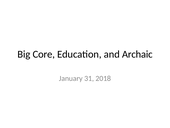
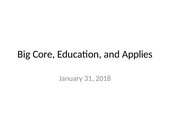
Archaic: Archaic -> Applies (137, 54)
